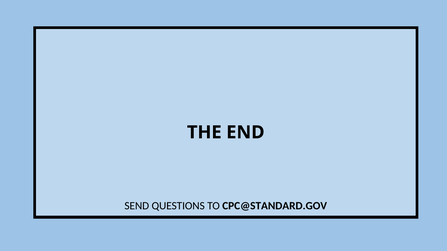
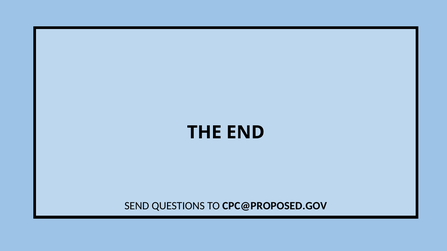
CPC@STANDARD.GOV: CPC@STANDARD.GOV -> CPC@PROPOSED.GOV (275, 206)
